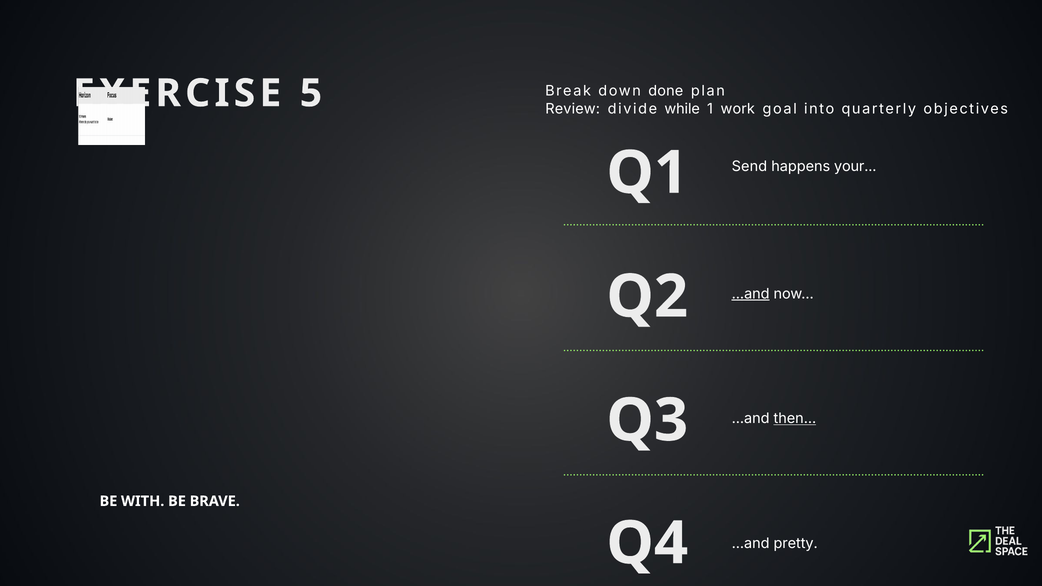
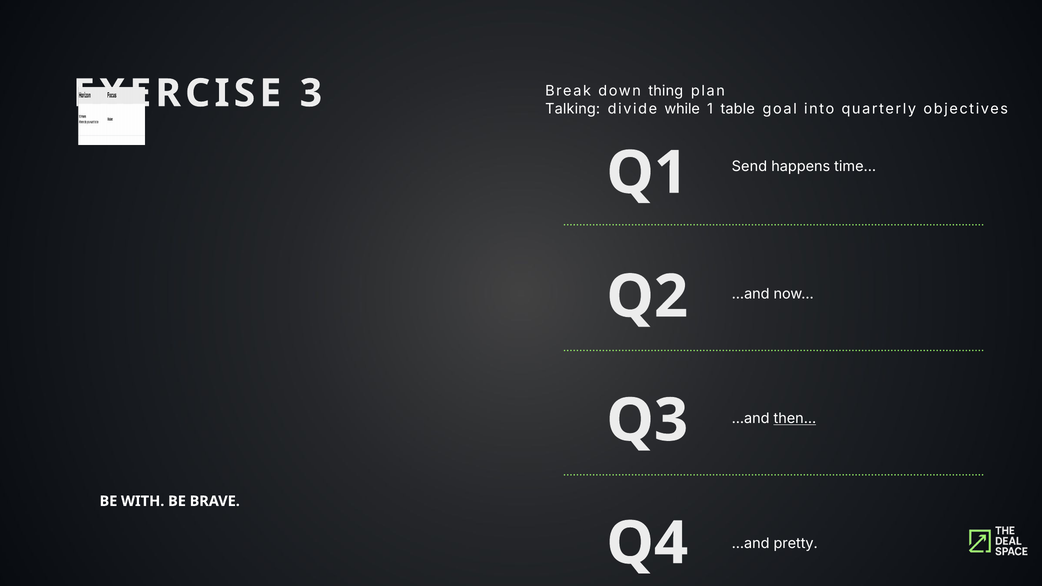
5: 5 -> 3 (311, 93)
done: done -> thing (666, 91)
Review: Review -> Talking (573, 109)
work: work -> table (738, 109)
your: your -> time (855, 166)
...and underline: present -> none (751, 294)
